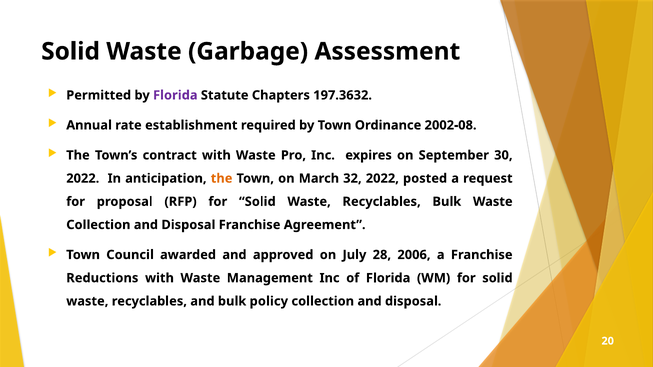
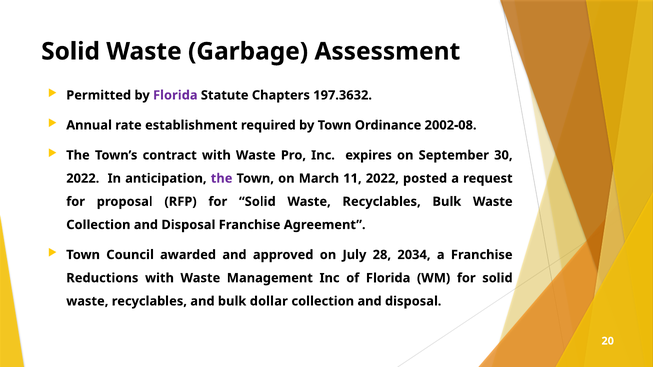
the colour: orange -> purple (222, 179)
32: 32 -> 11 (352, 179)
2006: 2006 -> 2034 (414, 255)
policy: policy -> dollar (269, 301)
